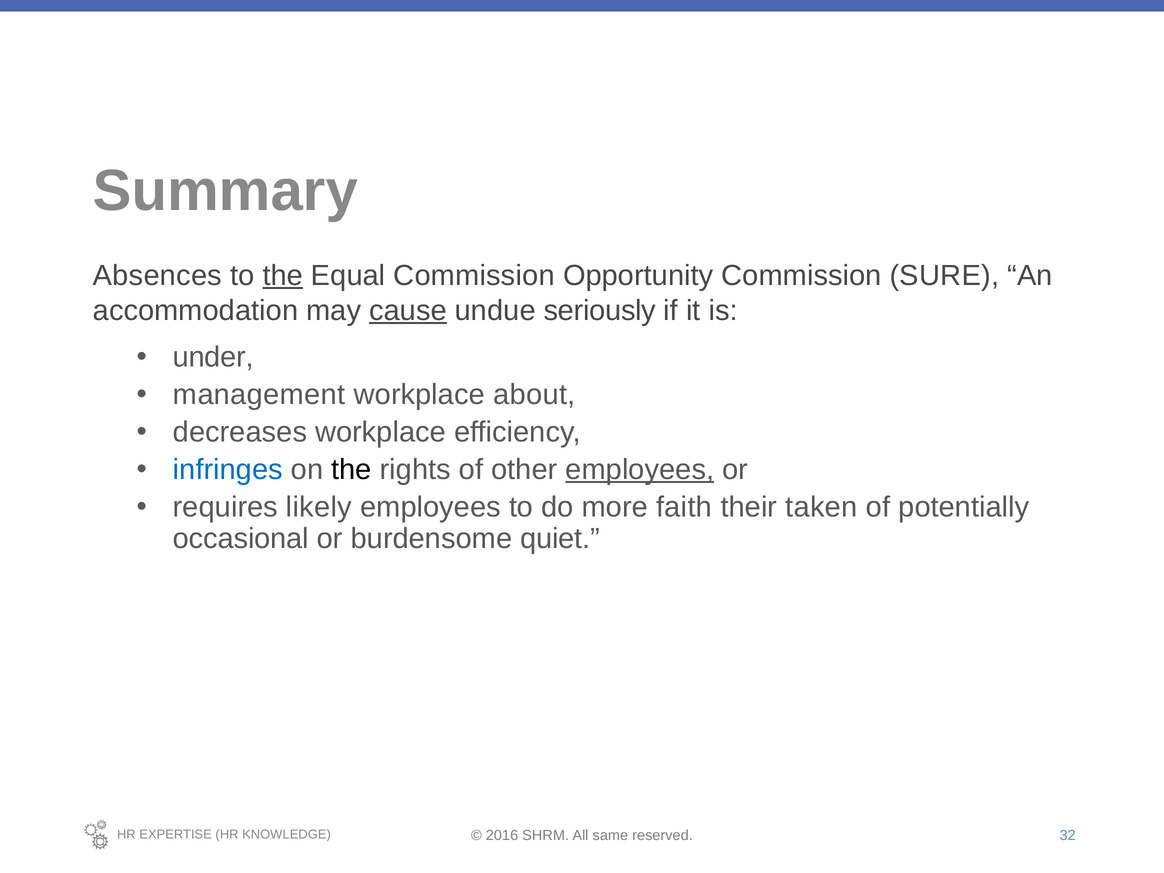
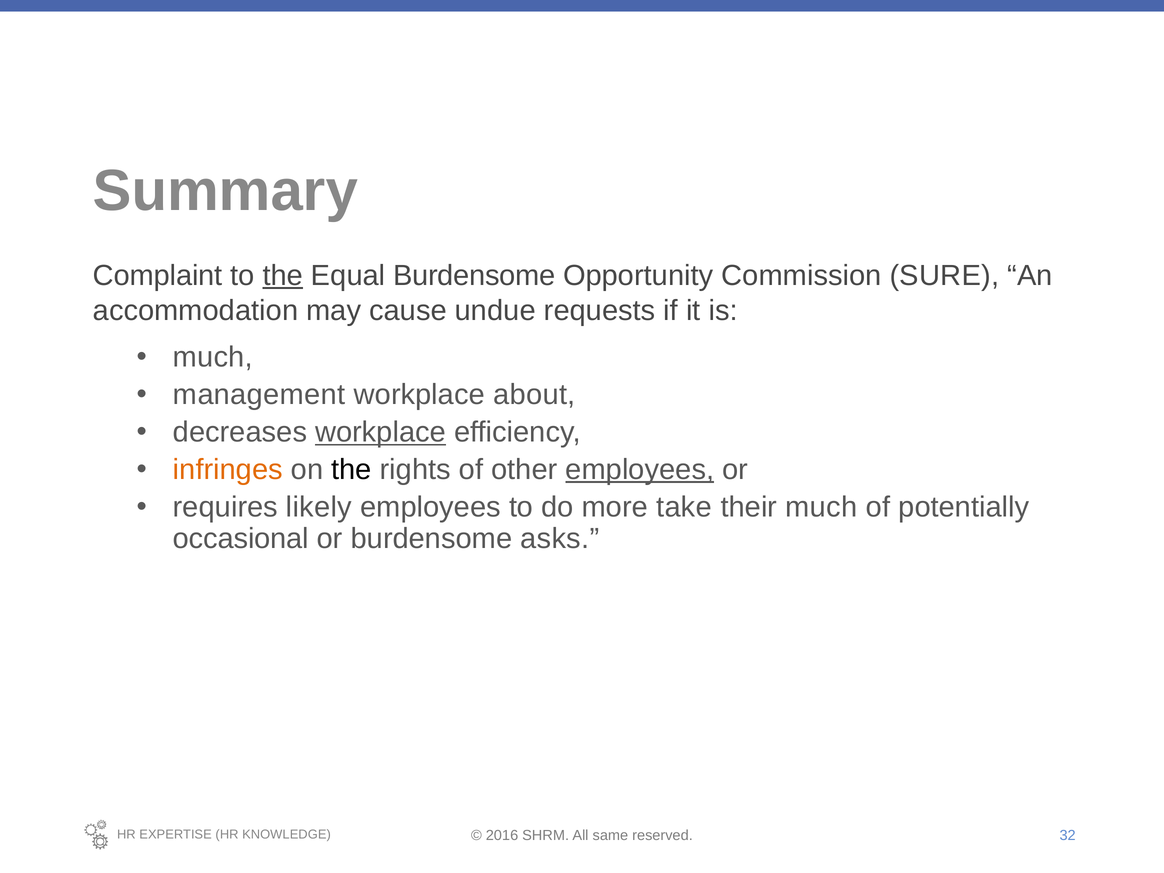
Absences: Absences -> Complaint (158, 275)
Equal Commission: Commission -> Burdensome (474, 275)
cause underline: present -> none (408, 310)
seriously: seriously -> requests (600, 310)
under: under -> much (213, 357)
workplace underline: none -> present (381, 432)
infringes colour: blue -> orange (228, 470)
faith: faith -> take (684, 507)
their taken: taken -> much (821, 507)
quiet: quiet -> asks (560, 539)
